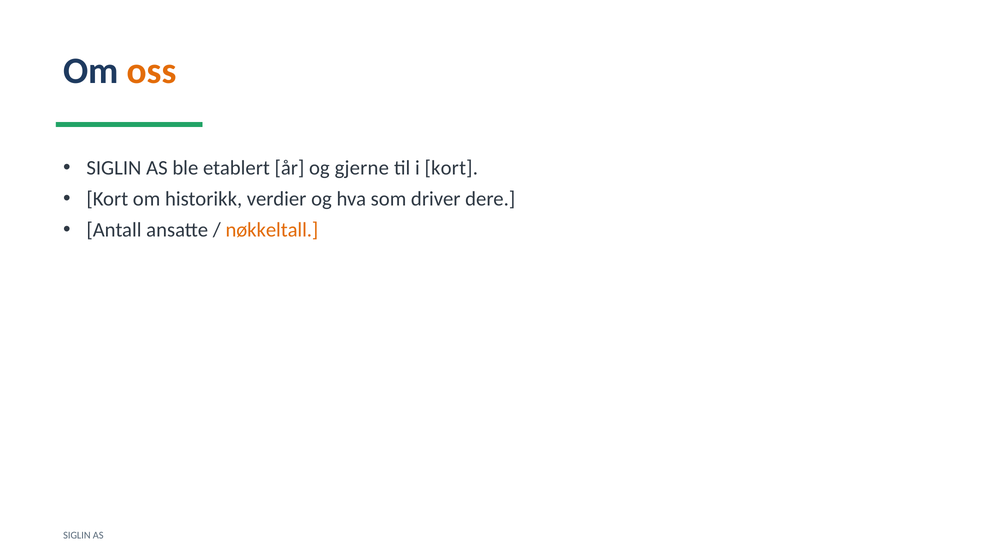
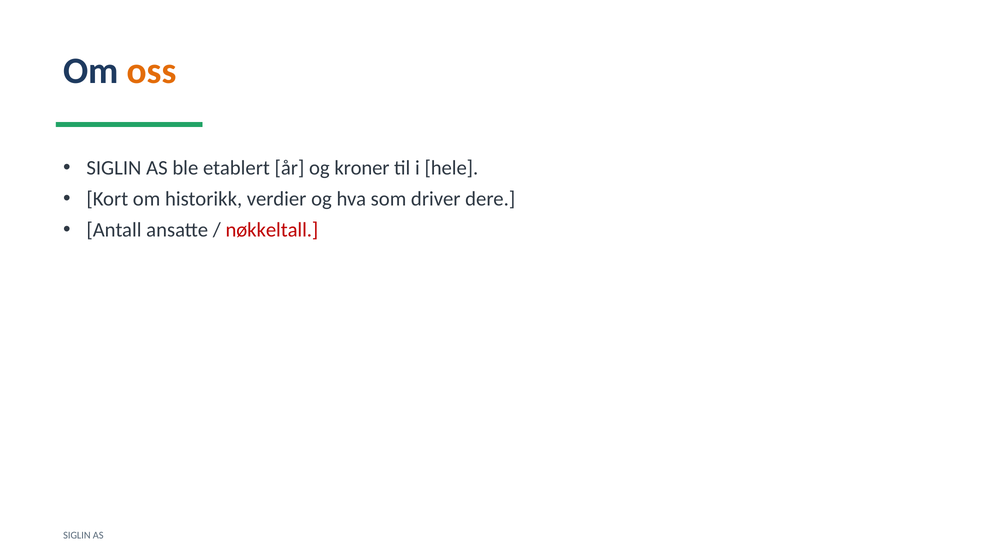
gjerne: gjerne -> kroner (362, 168)
i kort: kort -> hele (451, 168)
nøkkeltall colour: orange -> red (272, 230)
